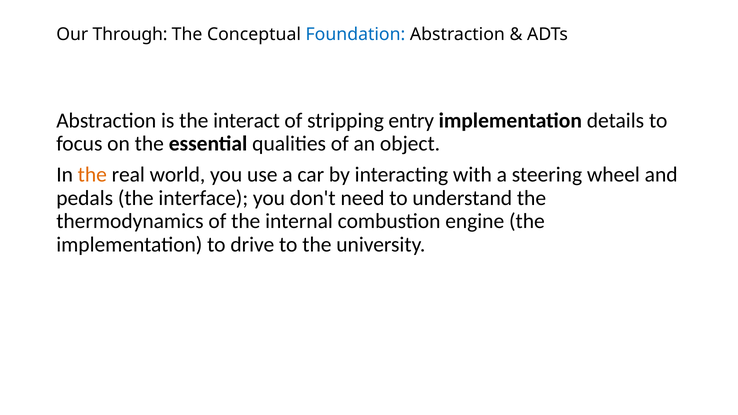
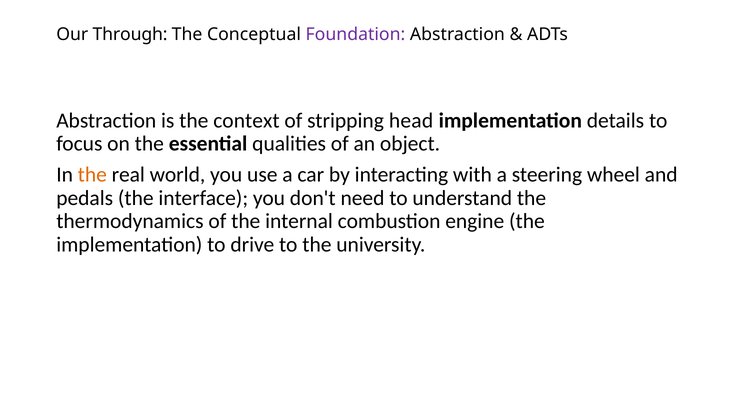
Foundation colour: blue -> purple (355, 34)
interact: interact -> context (246, 121)
entry: entry -> head (411, 121)
